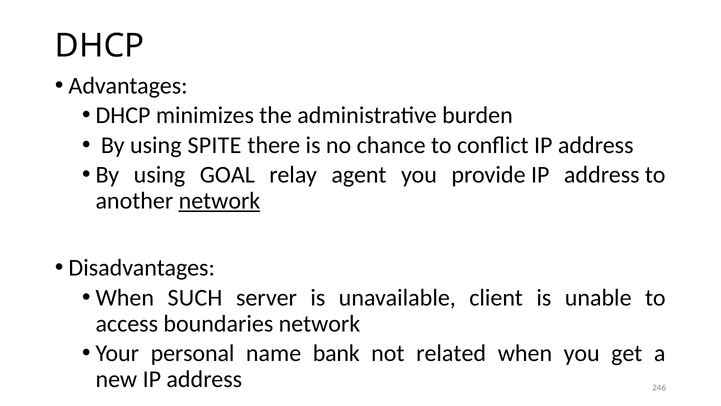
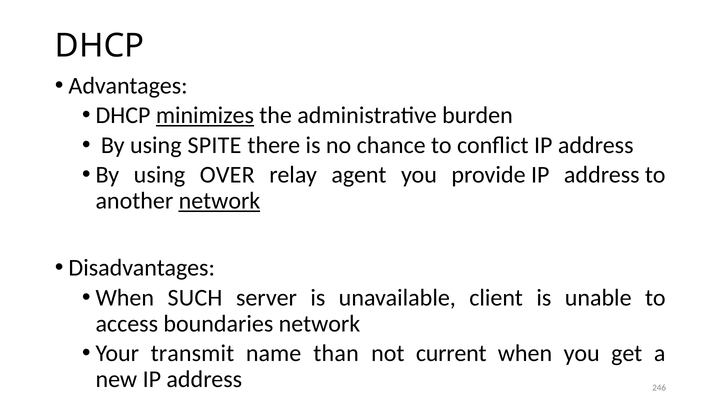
minimizes underline: none -> present (205, 115)
GOAL: GOAL -> OVER (227, 175)
personal: personal -> transmit (192, 353)
bank: bank -> than (336, 353)
related: related -> current (451, 353)
